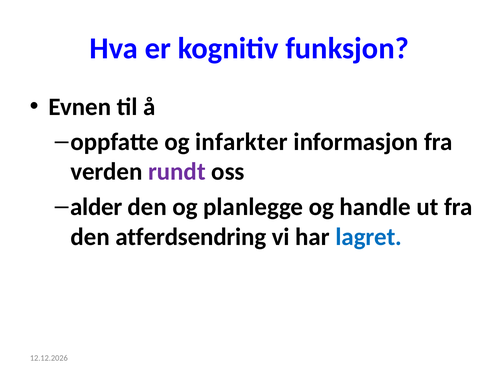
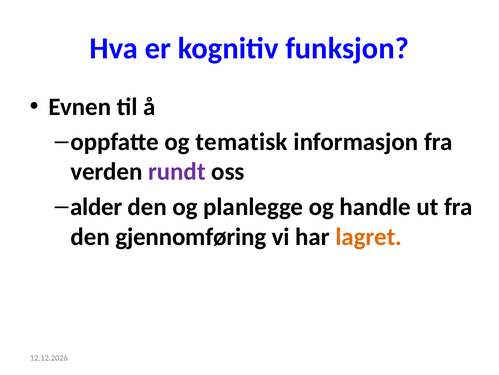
infarkter: infarkter -> tematisk (241, 141)
atferdsendring: atferdsendring -> gjennomføring (191, 236)
lagret colour: blue -> orange (369, 236)
